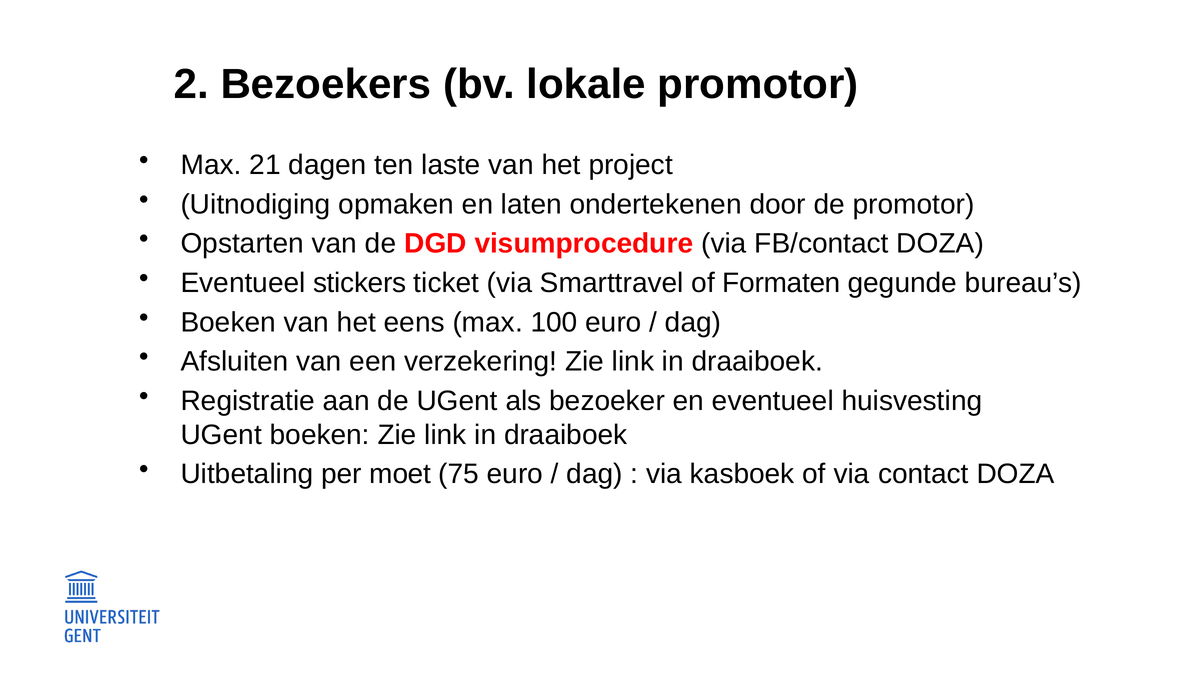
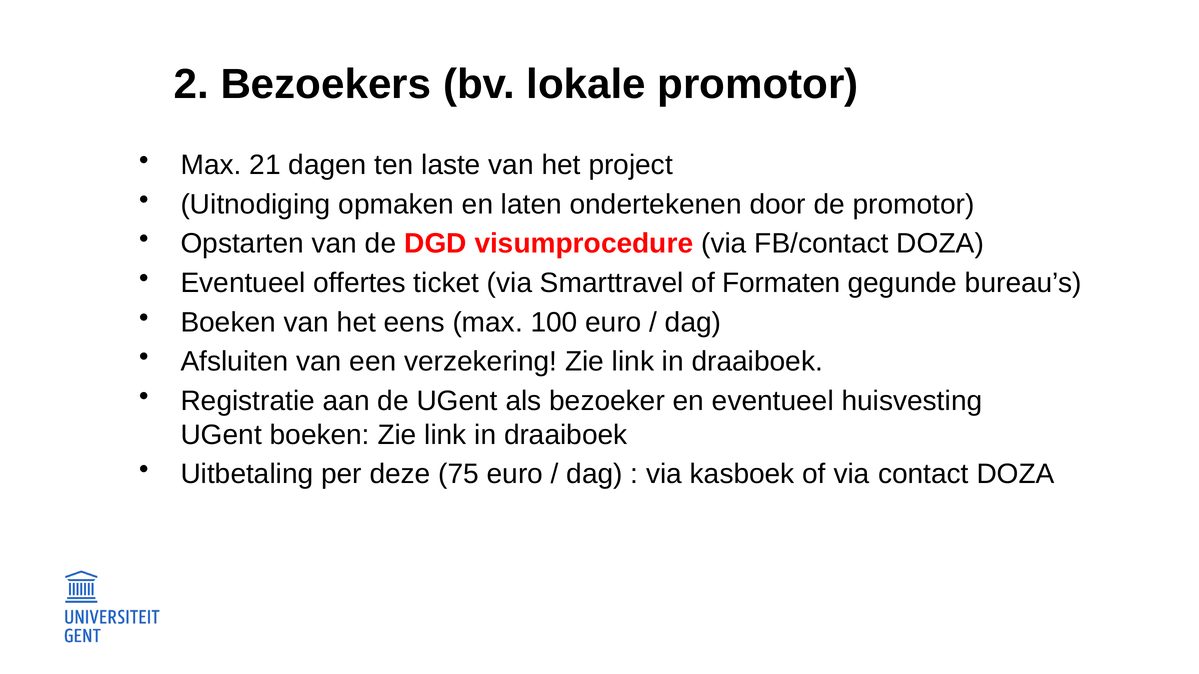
stickers: stickers -> offertes (360, 283)
moet: moet -> deze (400, 474)
